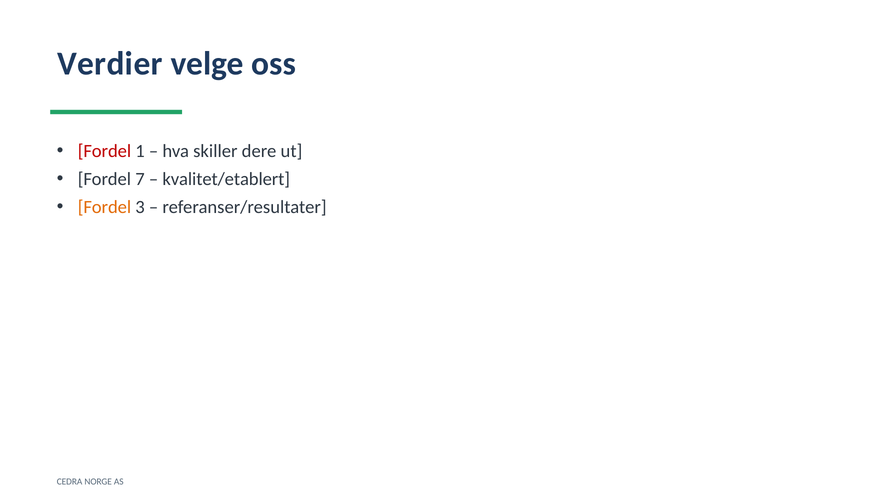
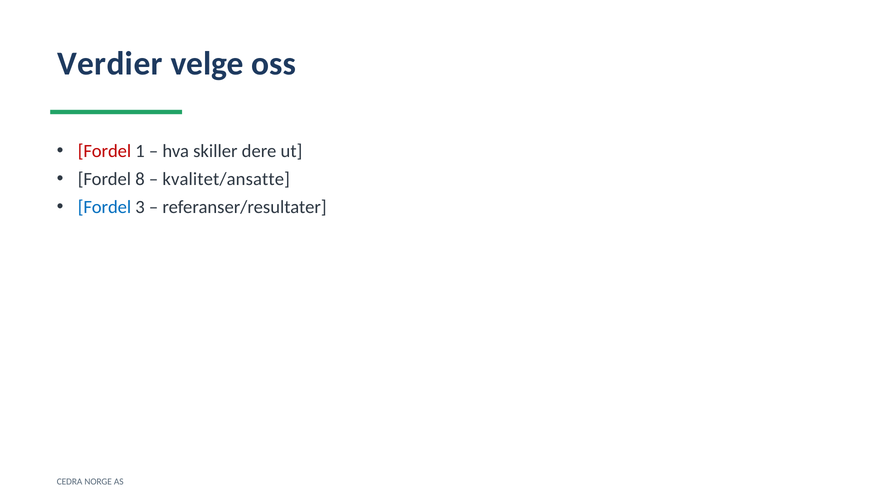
7: 7 -> 8 (140, 179)
kvalitet/etablert: kvalitet/etablert -> kvalitet/ansatte (226, 179)
Fordel colour: orange -> blue (104, 207)
